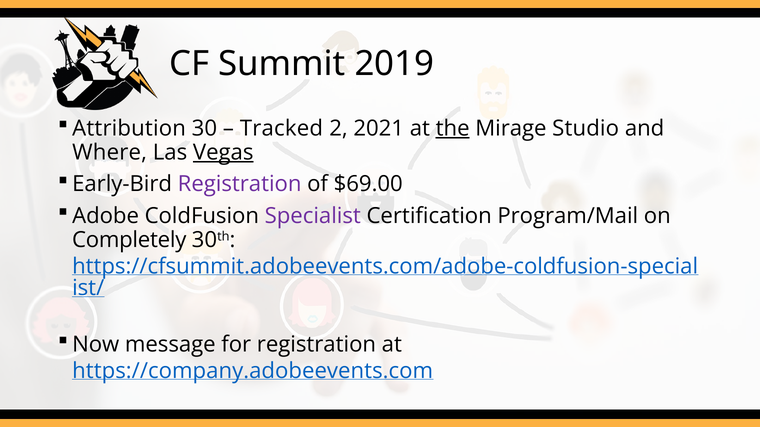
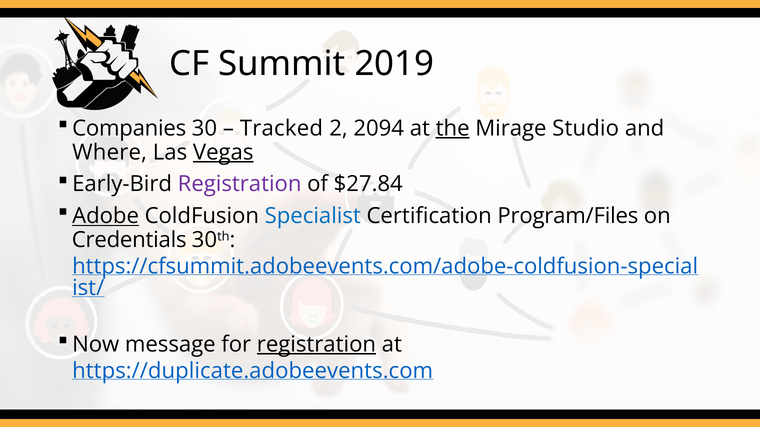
Attribution: Attribution -> Companies (129, 128)
2021: 2021 -> 2094 (379, 128)
$69.00: $69.00 -> $27.84 (368, 184)
Adobe underline: none -> present (106, 216)
Specialist colour: purple -> blue (313, 216)
Program/Mail: Program/Mail -> Program/Files (568, 216)
Completely: Completely -> Credentials (129, 240)
registration underline: none -> present (316, 345)
https://company.adobeevents.com: https://company.adobeevents.com -> https://duplicate.adobeevents.com (253, 371)
